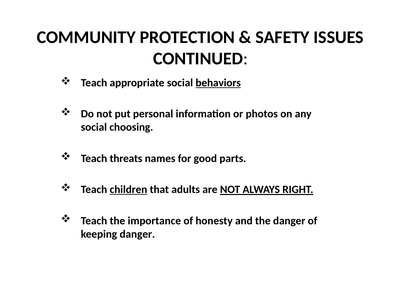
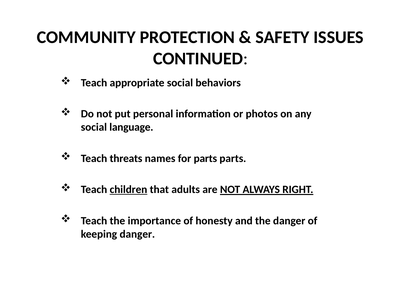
behaviors underline: present -> none (218, 83)
choosing: choosing -> language (131, 128)
for good: good -> parts (205, 159)
